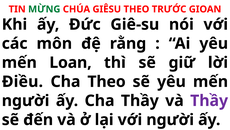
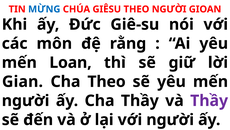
MỪNG colour: green -> blue (44, 9)
THEO TRƯỚC: TRƯỚC -> NGƯỜI (169, 9)
Điều: Điều -> Gian (22, 81)
